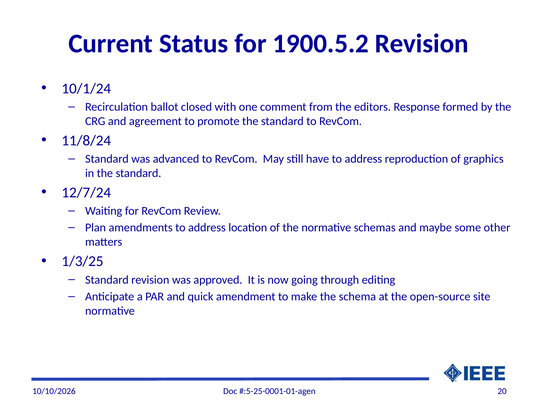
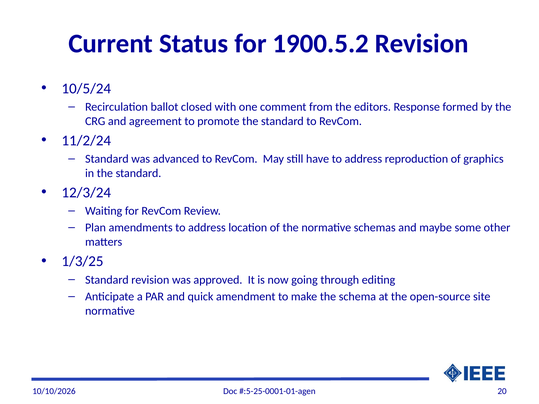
10/1/24: 10/1/24 -> 10/5/24 (86, 88)
11/8/24: 11/8/24 -> 11/2/24 (86, 141)
12/7/24: 12/7/24 -> 12/3/24 (86, 193)
